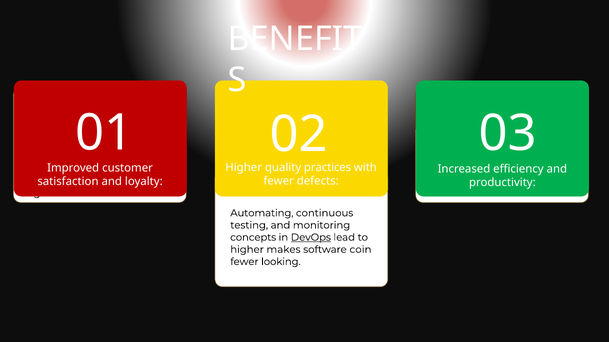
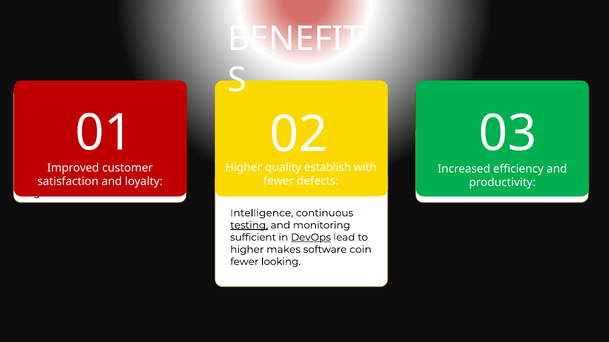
practices: practices -> establish (328, 168)
Automating: Automating -> Intelligence (262, 213)
testing underline: none -> present (249, 226)
concepts: concepts -> sufficient (253, 238)
